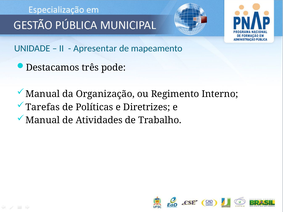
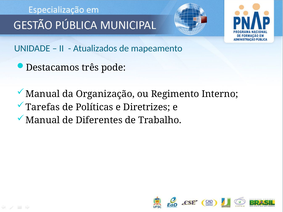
Apresentar: Apresentar -> Atualizados (95, 48)
Atividades: Atividades -> Diferentes (99, 120)
